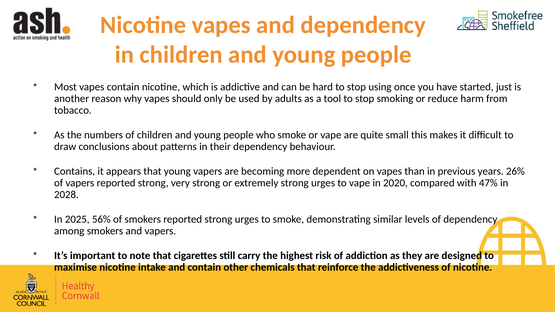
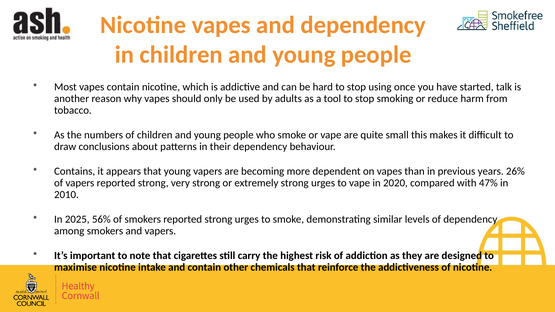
just: just -> talk (504, 87)
2028: 2028 -> 2010 (66, 195)
